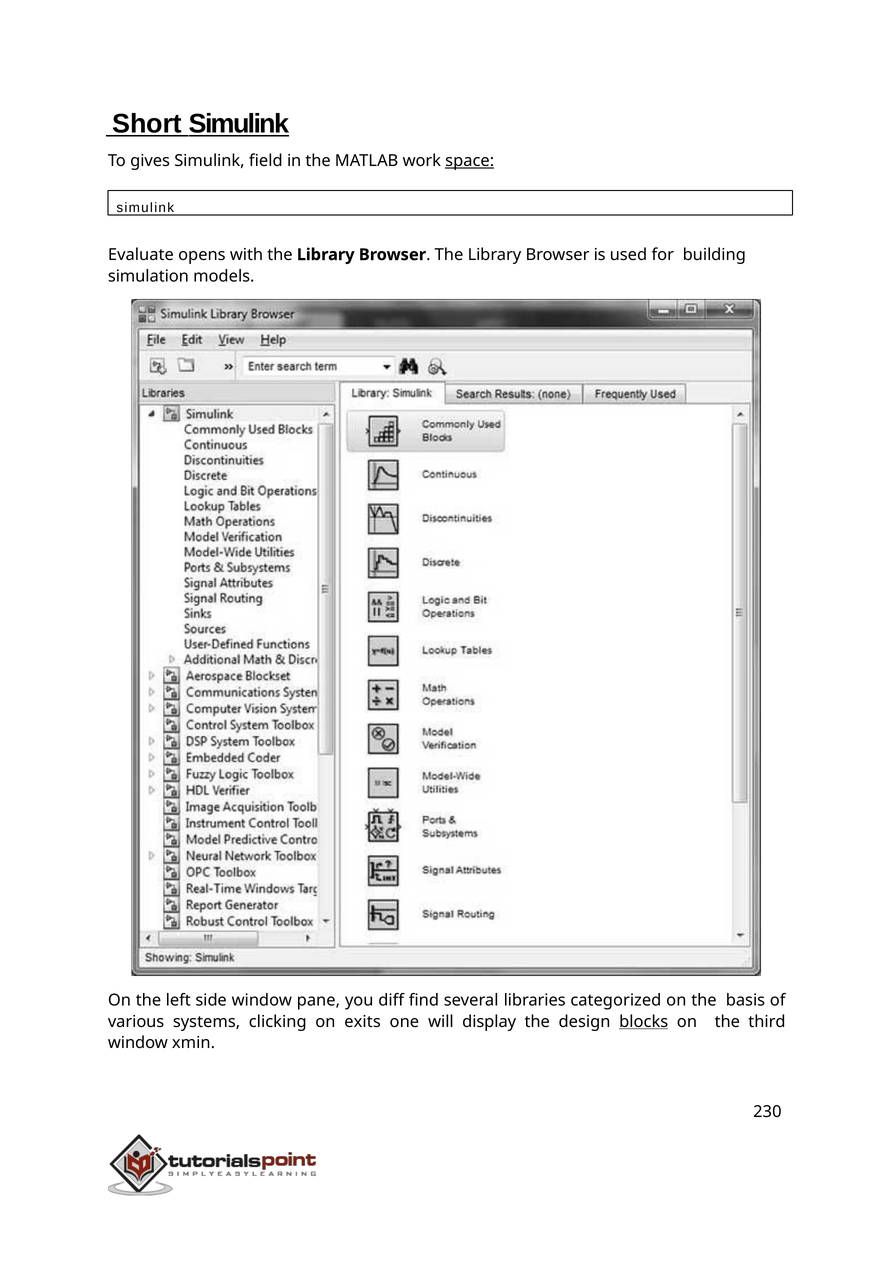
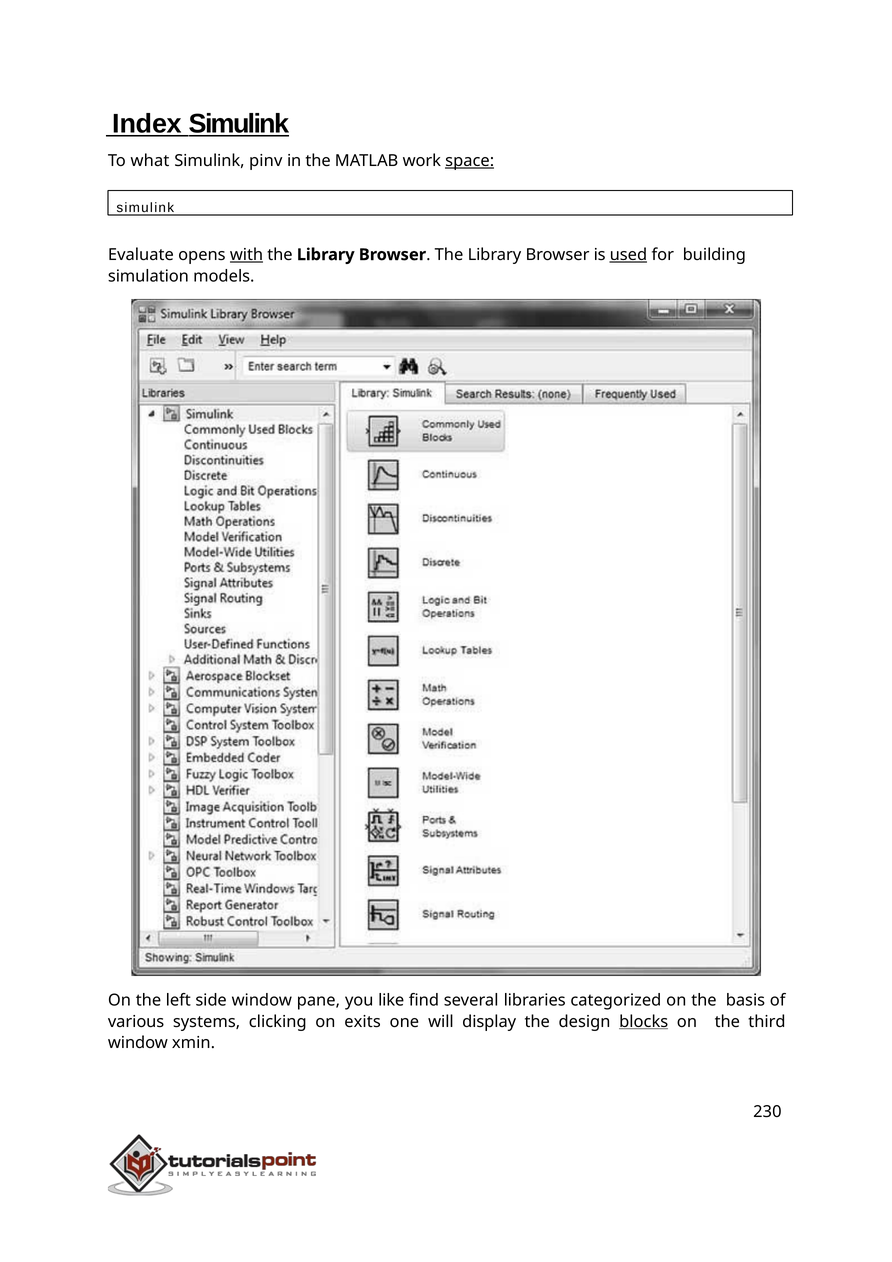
Short: Short -> Index (147, 124)
gives: gives -> what (150, 161)
field: field -> pinv (266, 161)
with underline: none -> present (247, 255)
used underline: none -> present (628, 255)
diff: diff -> like (391, 1001)
